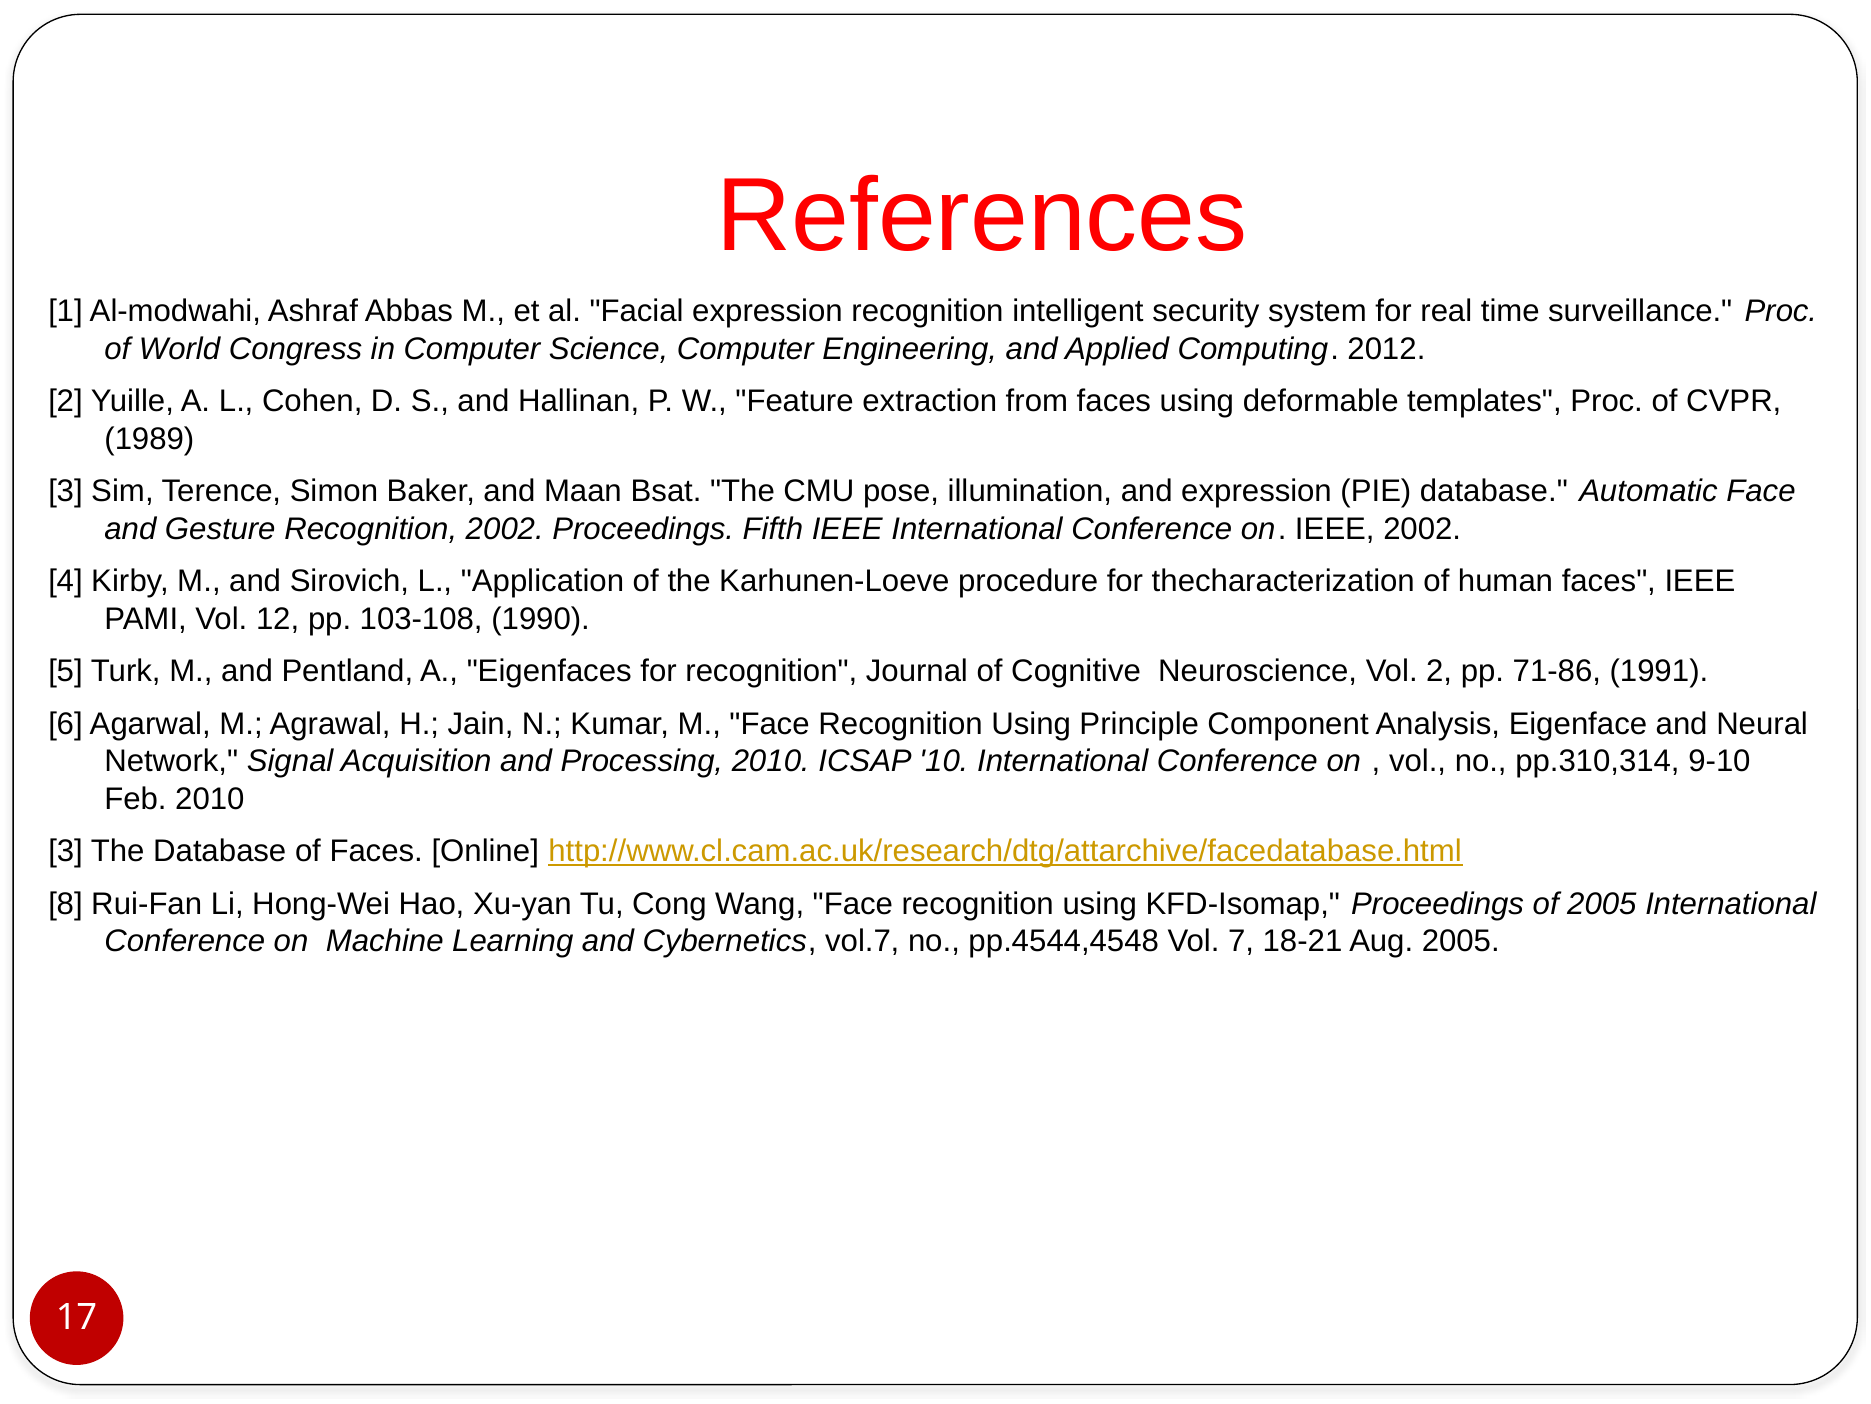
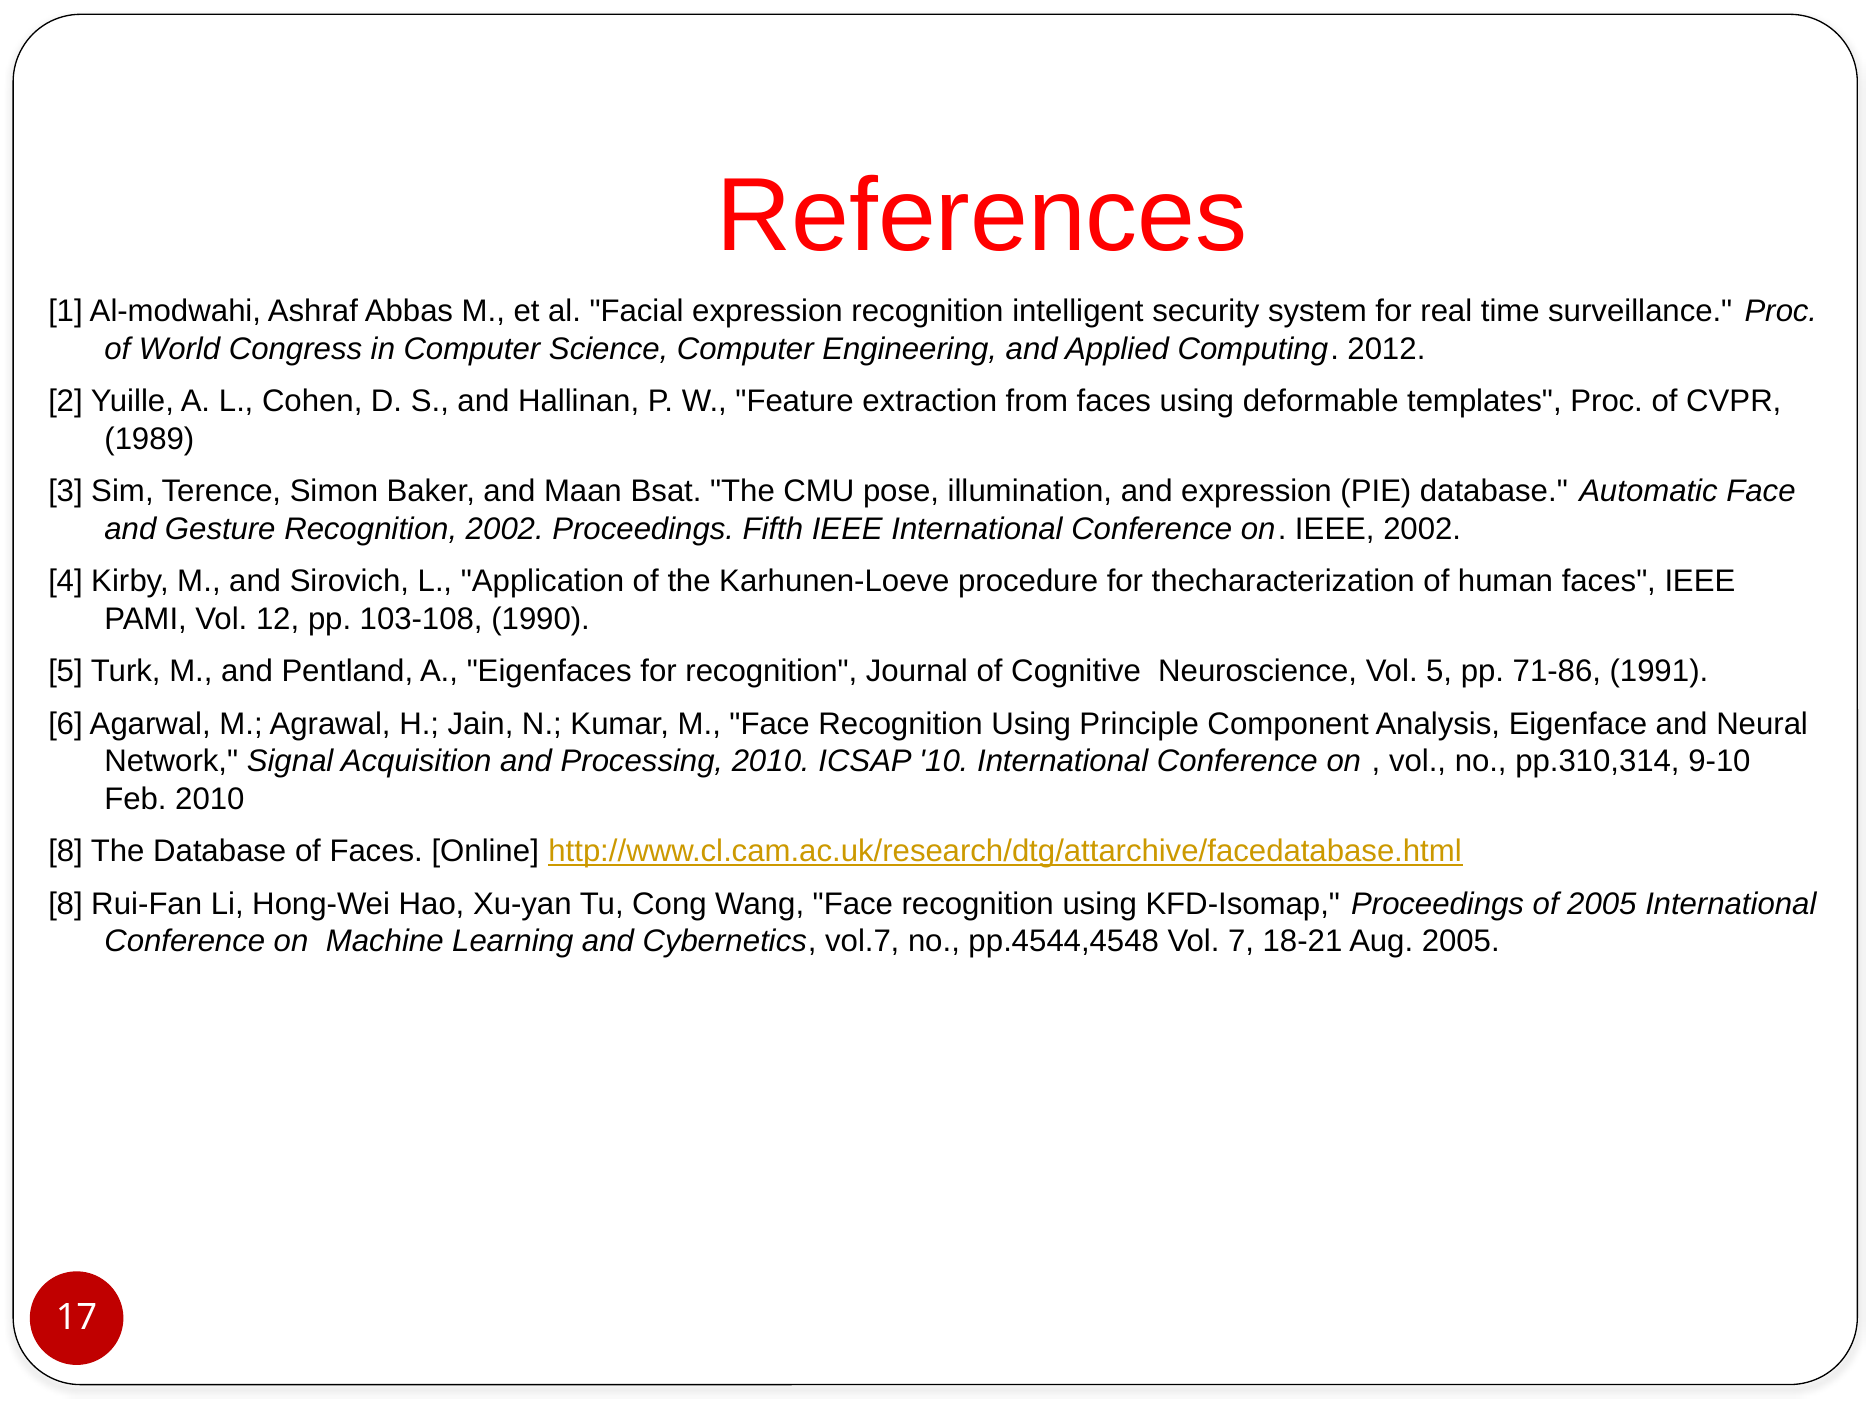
Vol 2: 2 -> 5 (1439, 671)
3: 3 -> 8 (66, 851)
